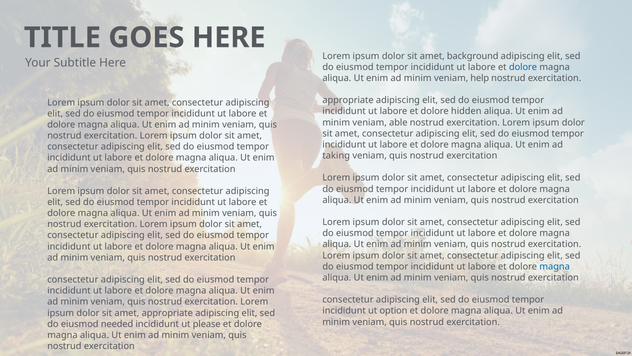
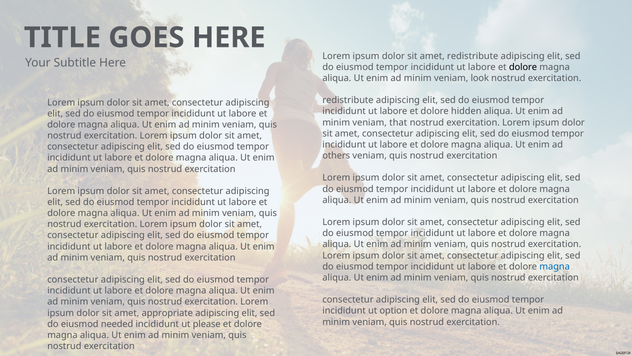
amet background: background -> redistribute (473, 56)
dolore colour: blue -> black (523, 67)
help: help -> look (480, 78)
appropriate: appropriate -> redistribute (348, 100)
able: able -> that (398, 122)
taking: taking -> others (336, 156)
